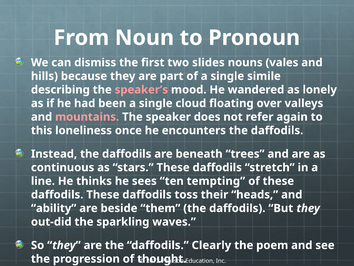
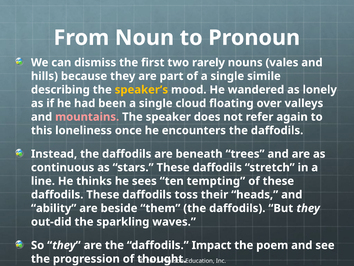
slides: slides -> rarely (208, 62)
speaker’s colour: pink -> yellow (141, 90)
Clearly: Clearly -> Impact (212, 245)
